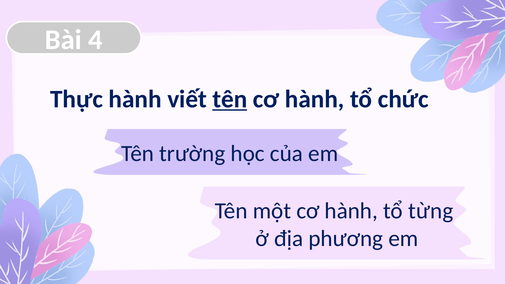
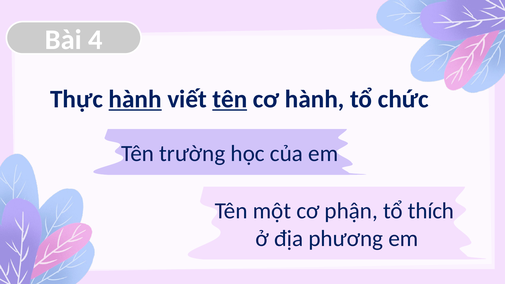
hành underline: none -> present (135, 99)
một cơ hành: hành -> phận (351, 211)
từng: từng -> thích (431, 211)
